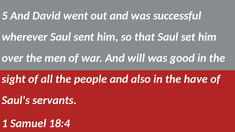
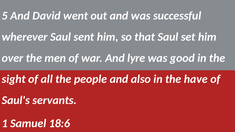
will: will -> lyre (136, 58)
18:4: 18:4 -> 18:6 (59, 123)
